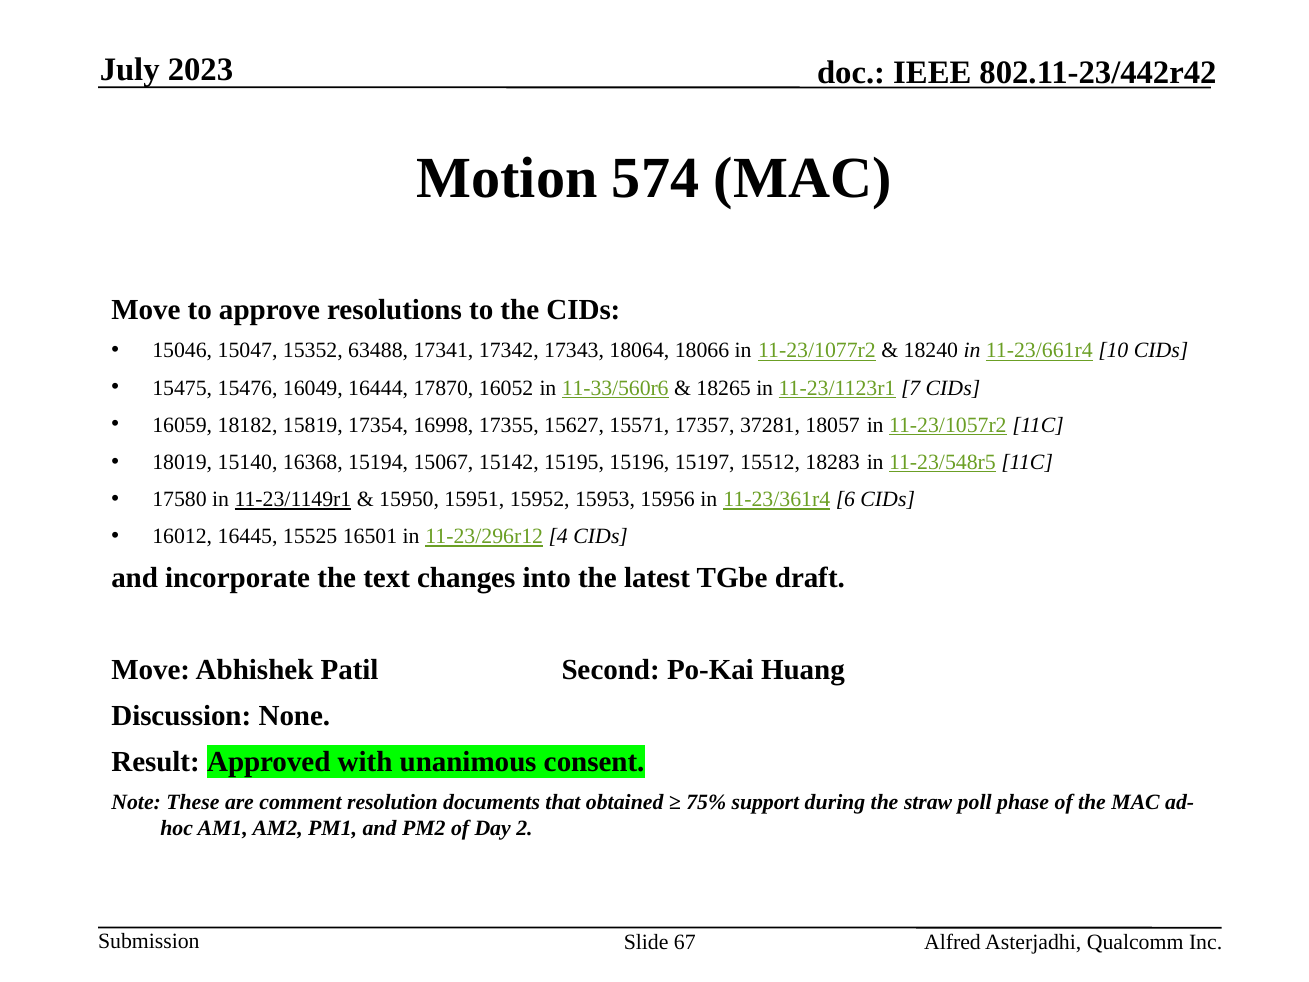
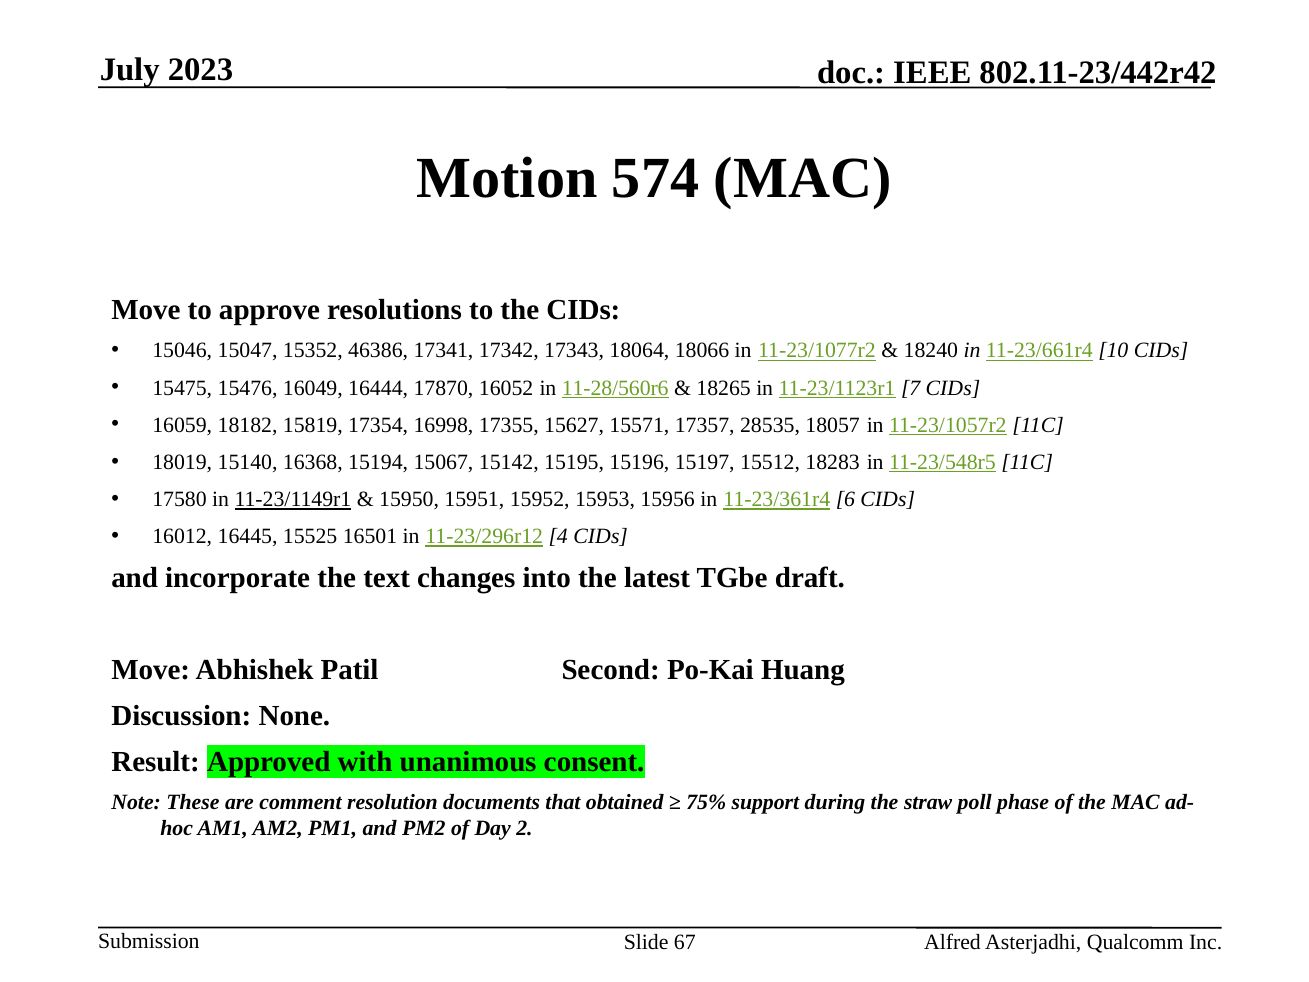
63488: 63488 -> 46386 (378, 351)
11-33/560r6: 11-33/560r6 -> 11-28/560r6 (615, 388)
37281: 37281 -> 28535 (770, 425)
